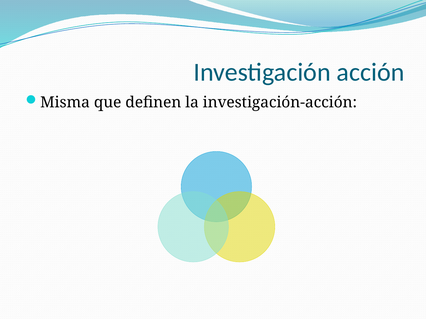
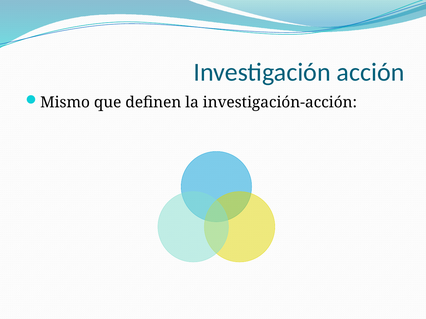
Misma: Misma -> Mismo (65, 103)
